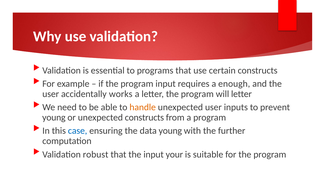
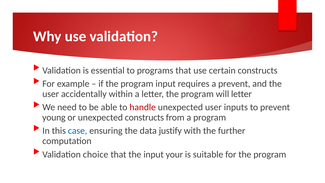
a enough: enough -> prevent (234, 84)
works: works -> within (121, 94)
handle colour: orange -> red (143, 107)
data young: young -> justify (170, 131)
robust: robust -> choice (96, 154)
